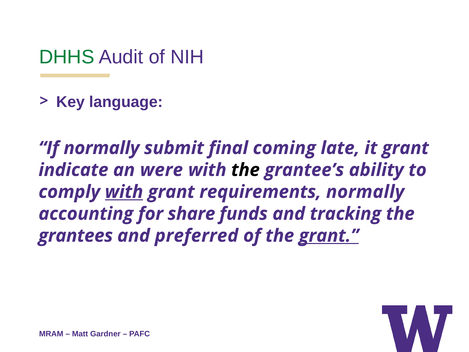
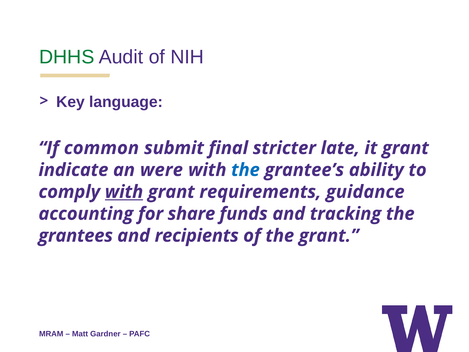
If normally: normally -> common (101, 148)
coming: coming -> stricter (284, 148)
the colour: black -> blue (245, 170)
requirements normally: normally -> guidance (365, 192)
preferred: preferred -> recipients (197, 236)
grant underline: present -> none (329, 236)
